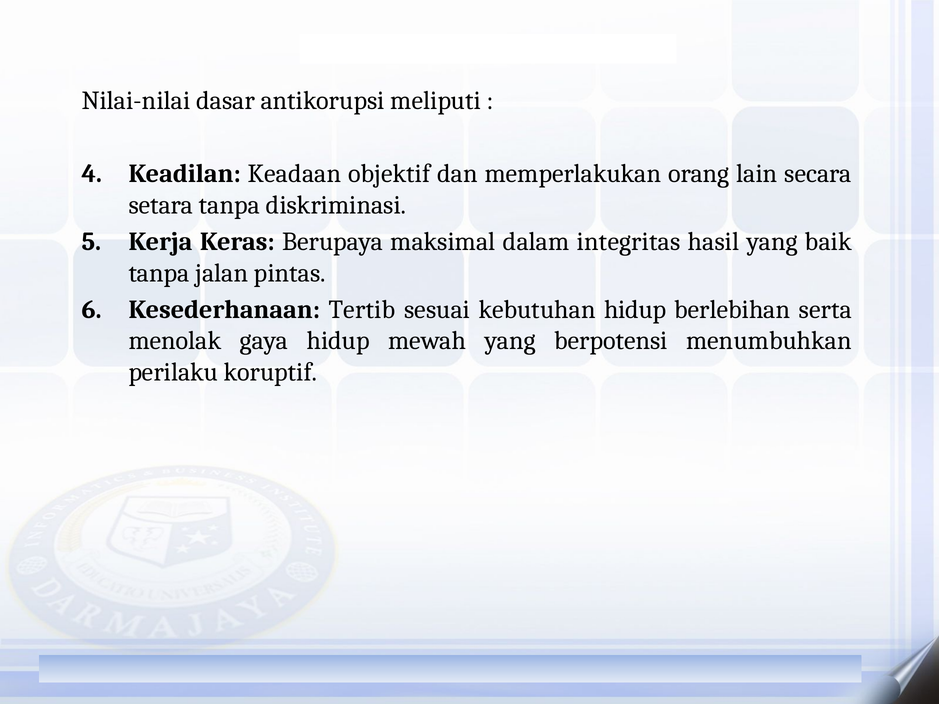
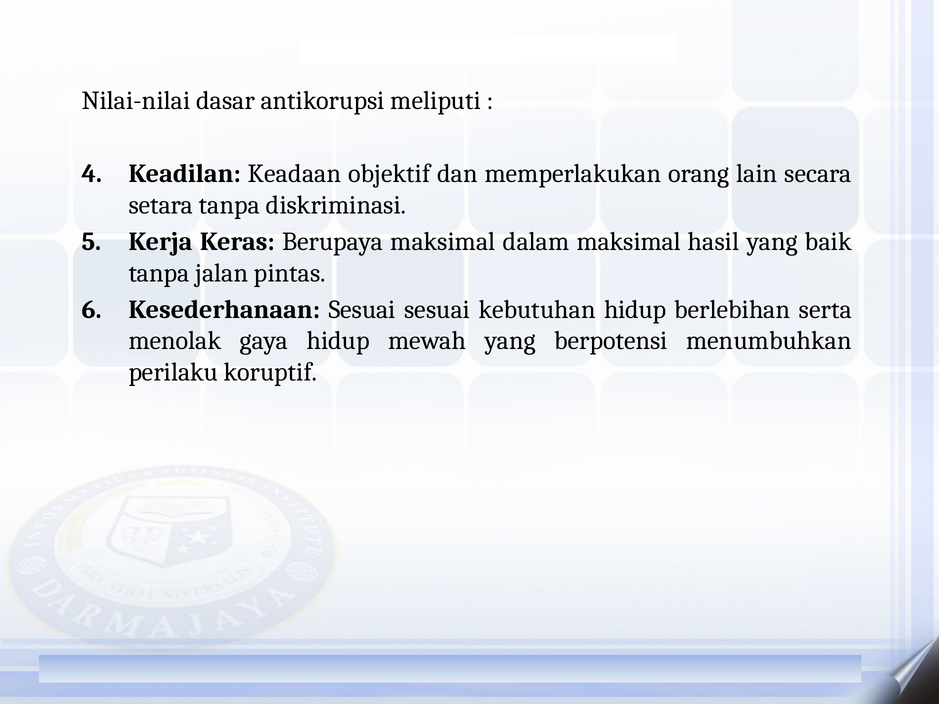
dalam integritas: integritas -> maksimal (629, 242)
Kesederhanaan Tertib: Tertib -> Sesuai (362, 310)
